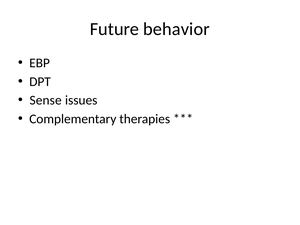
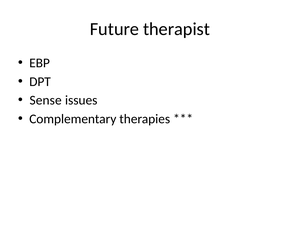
behavior: behavior -> therapist (176, 29)
